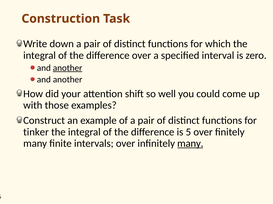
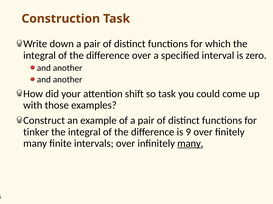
another underline: present -> none (68, 68)
so well: well -> task (167, 94)
5: 5 -> 9 (188, 132)
